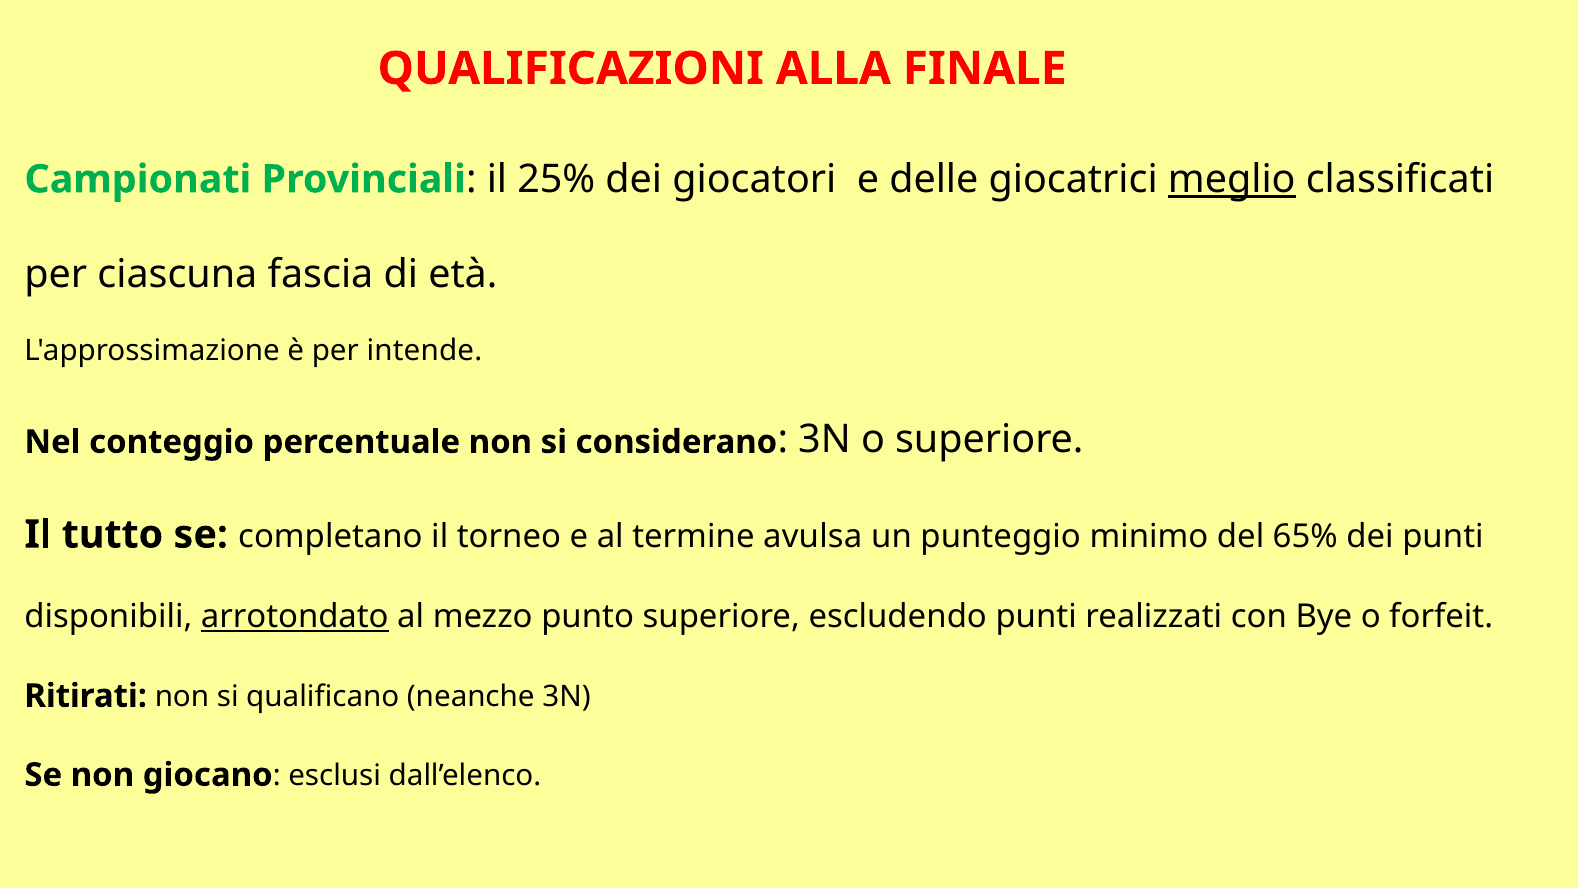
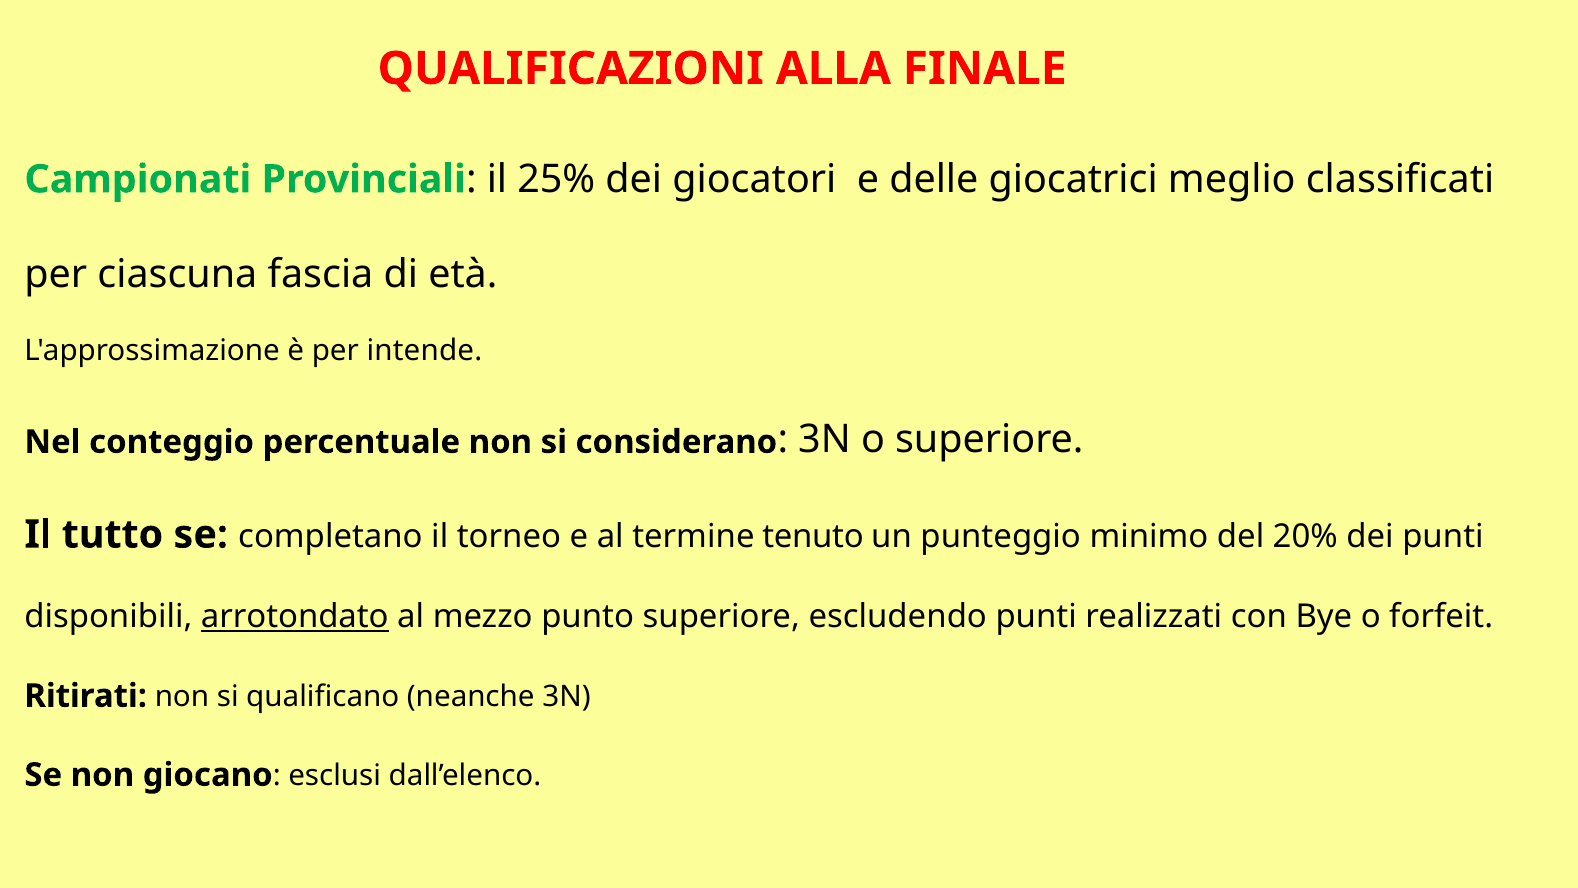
meglio underline: present -> none (1232, 179)
avulsa: avulsa -> tenuto (813, 537)
65%: 65% -> 20% (1305, 537)
